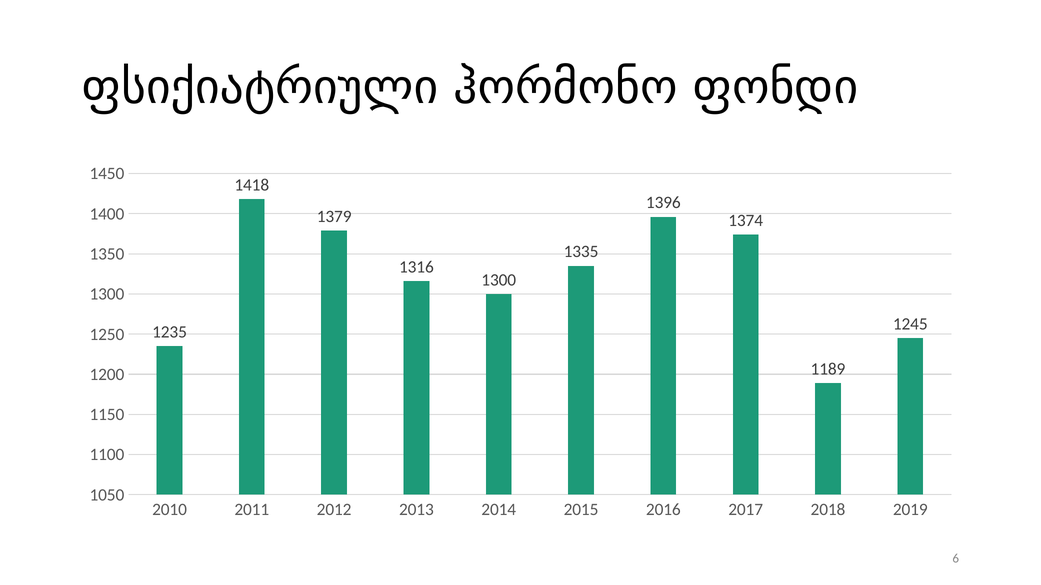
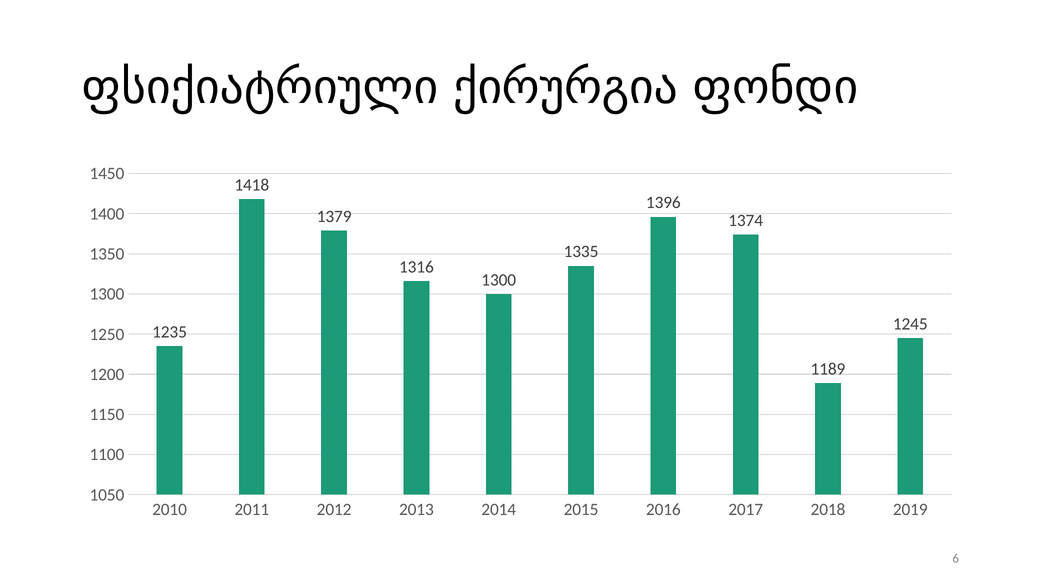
ჰორმონო: ჰორმონო -> ქირურგია (566, 87)
